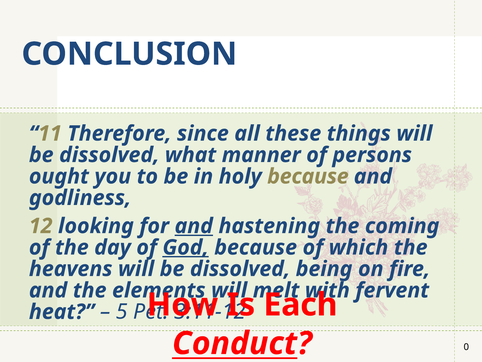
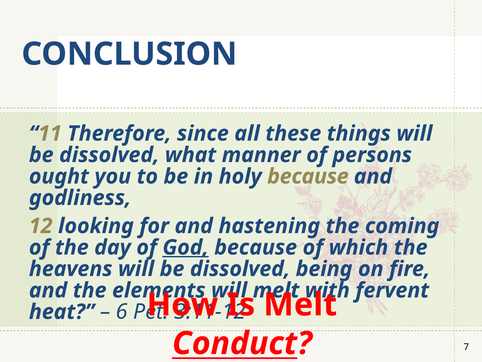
and underline: present -> none (194, 226)
Each: Each -> Melt (300, 304)
5: 5 -> 6 (122, 311)
0: 0 -> 7 (466, 347)
